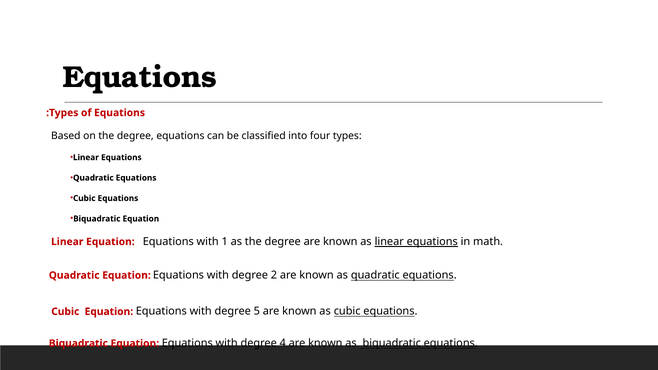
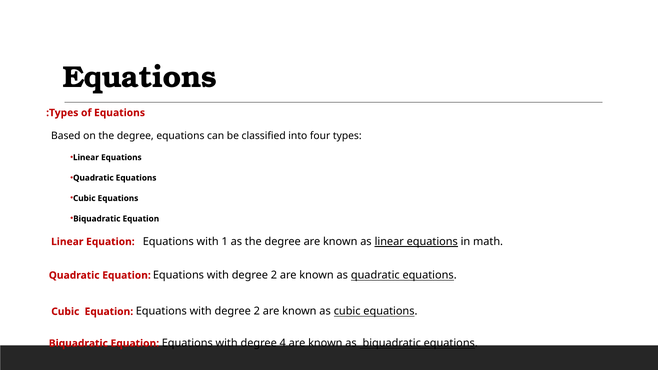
5: 5 -> 2 (257, 311)
